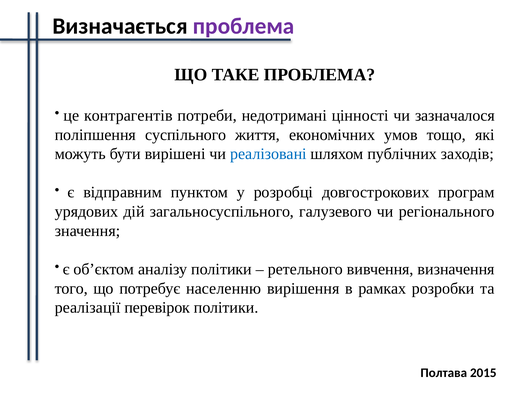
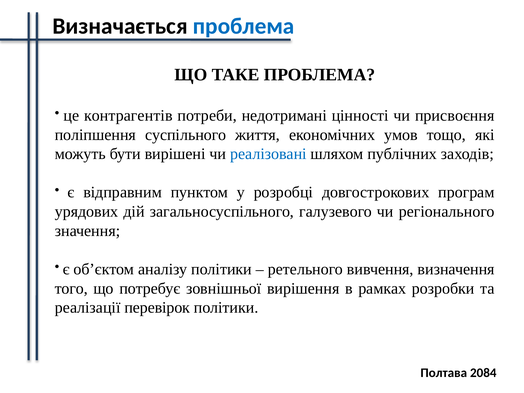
проблема colour: purple -> blue (244, 26)
зазначалося: зазначалося -> присвоєння (455, 116)
населенню: населенню -> зовнішньої (224, 288)
2015: 2015 -> 2084 (483, 373)
